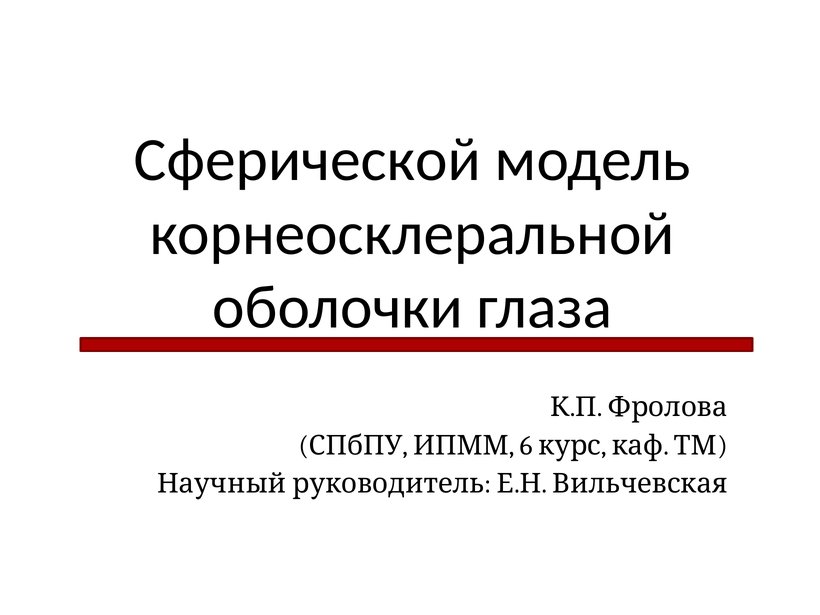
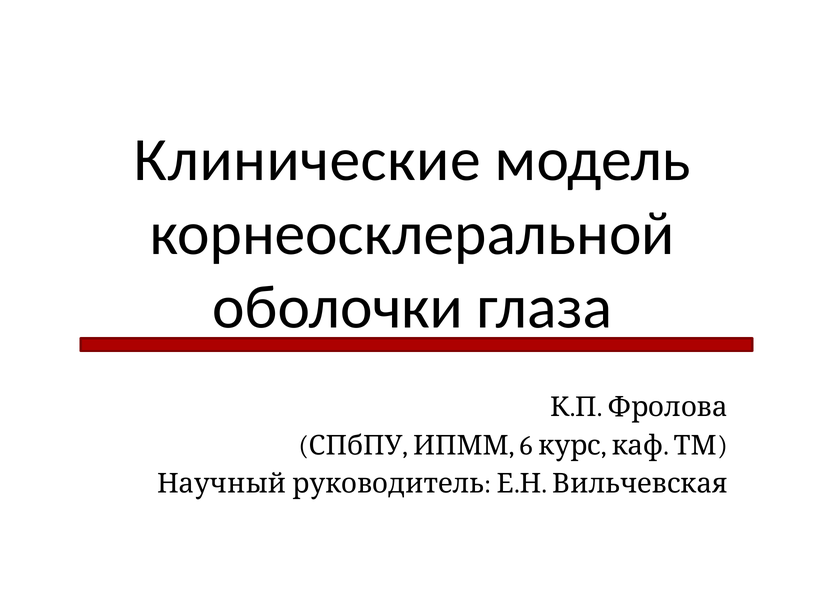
Сферической: Сферической -> Клинические (307, 160)
